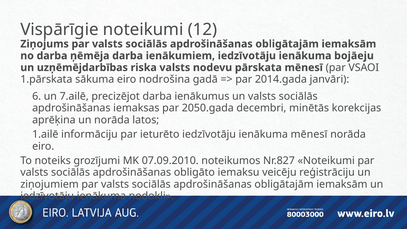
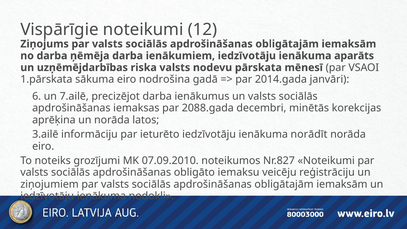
bojāeju: bojāeju -> aparāts (354, 56)
2050.gada: 2050.gada -> 2088.gada (208, 108)
1.ailē: 1.ailē -> 3.ailē (45, 134)
ienākuma mēnesī: mēnesī -> norādīt (309, 134)
